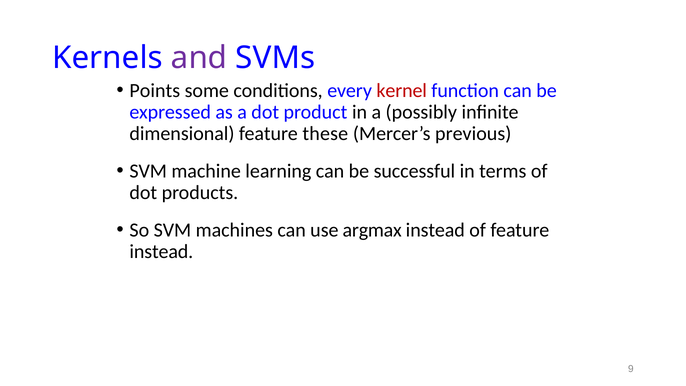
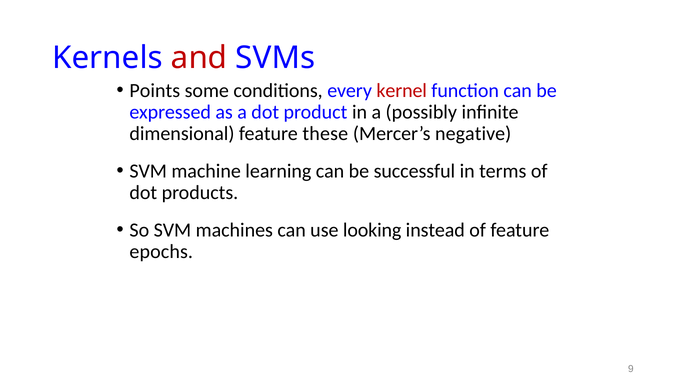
and colour: purple -> red (199, 58)
previous: previous -> negative (473, 134)
argmax: argmax -> looking (372, 230)
instead: instead -> epochs (161, 252)
